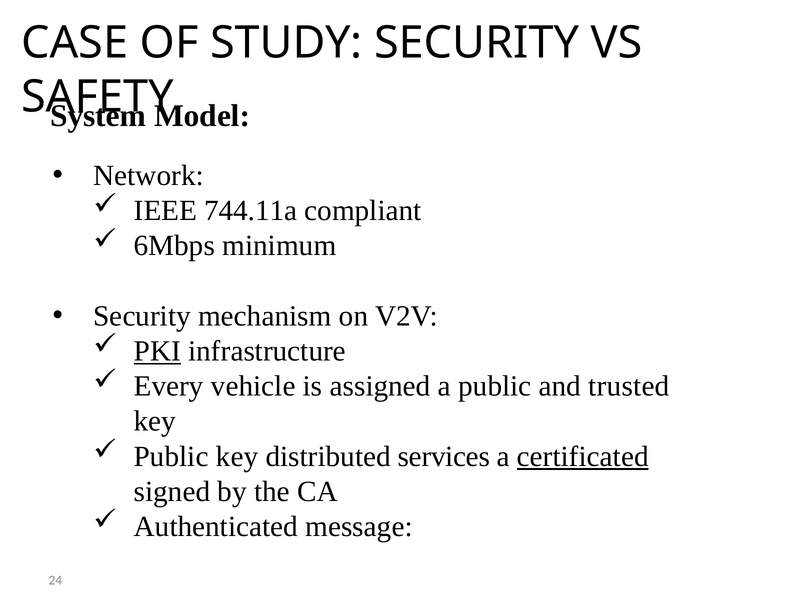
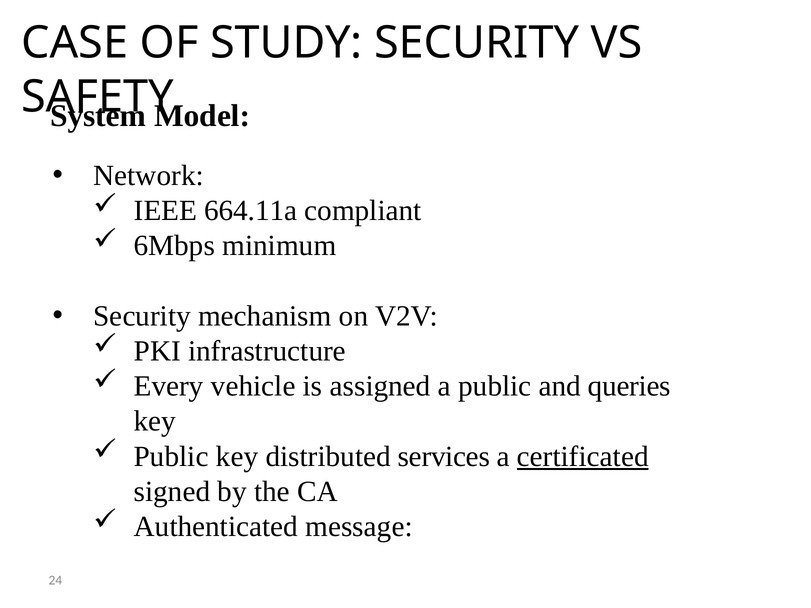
744.11a: 744.11a -> 664.11a (251, 211)
PKI underline: present -> none (157, 351)
trusted: trusted -> queries (629, 386)
